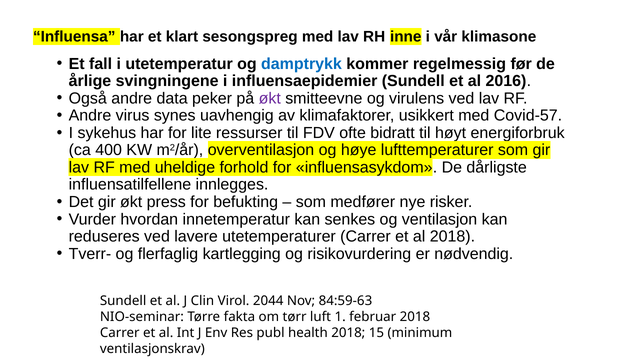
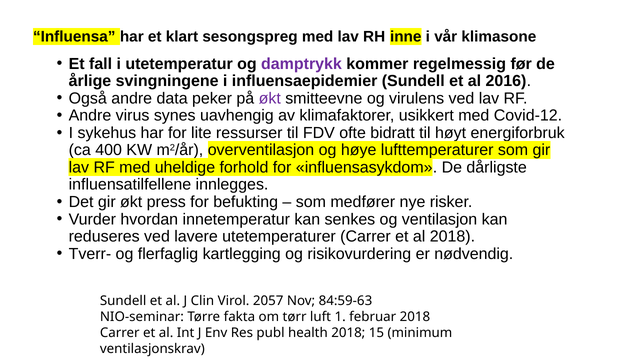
damptrykk colour: blue -> purple (301, 64)
Covid-57: Covid-57 -> Covid-12 (528, 115)
2044: 2044 -> 2057 (268, 301)
